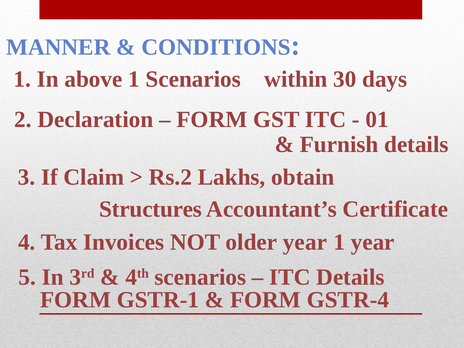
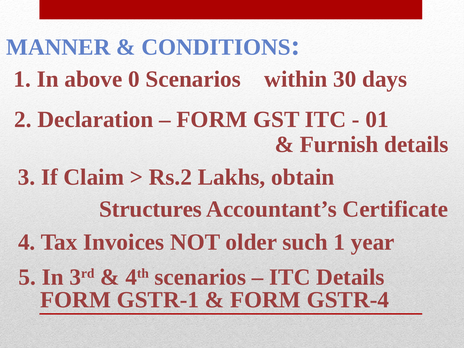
above 1: 1 -> 0 (134, 79)
older year: year -> such (305, 242)
